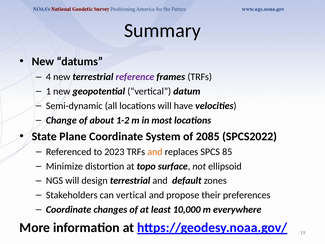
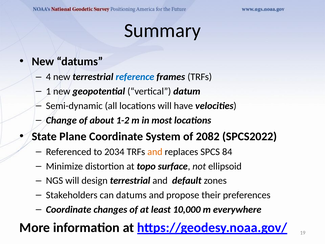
reference colour: purple -> blue (135, 77)
2085: 2085 -> 2082 (208, 136)
2023: 2023 -> 2034 (114, 152)
85: 85 -> 84 (227, 152)
can vertical: vertical -> datums (131, 195)
